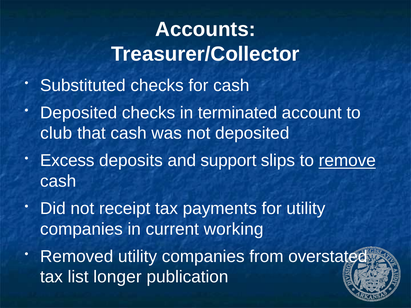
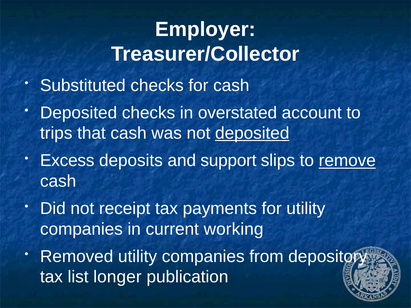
Accounts: Accounts -> Employer (205, 30)
terminated: terminated -> overstated (238, 113)
club: club -> trips (56, 133)
deposited underline: none -> present (252, 133)
overstated: overstated -> depository (328, 257)
